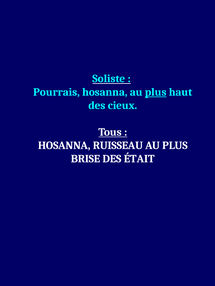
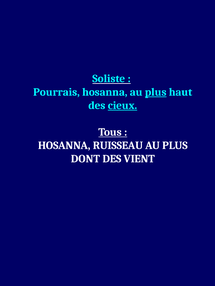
cieux underline: none -> present (123, 106)
BRISE: BRISE -> DONT (86, 159)
ÉTAIT: ÉTAIT -> VIENT (139, 159)
